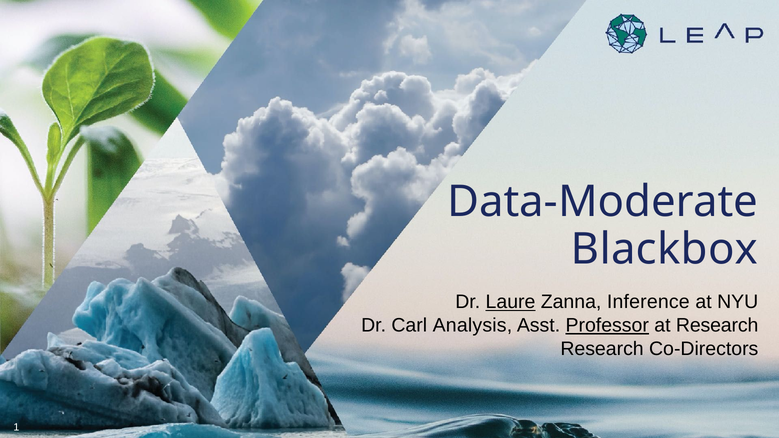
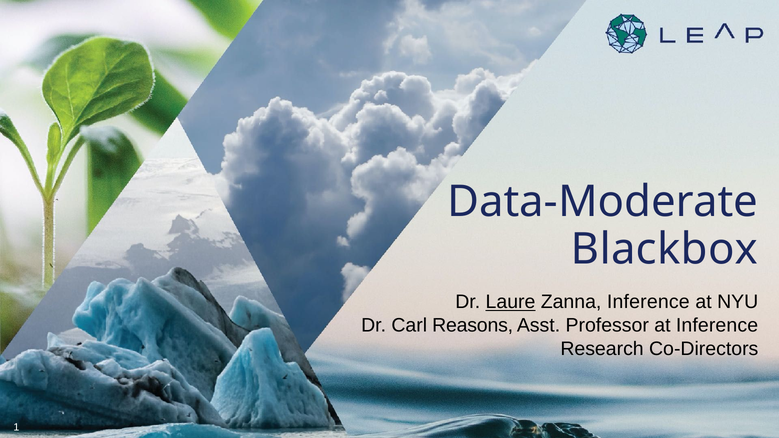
Analysis: Analysis -> Reasons (473, 326)
Professor underline: present -> none (607, 326)
at Research: Research -> Inference (717, 326)
